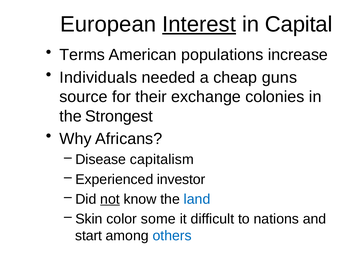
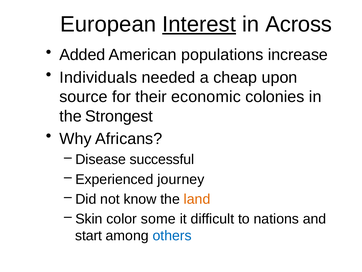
Capital: Capital -> Across (299, 24)
Terms: Terms -> Added (82, 55)
guns: guns -> upon (280, 77)
exchange: exchange -> economic (206, 97)
capitalism: capitalism -> successful (162, 159)
investor: investor -> journey (181, 179)
not underline: present -> none (110, 199)
land colour: blue -> orange (197, 199)
